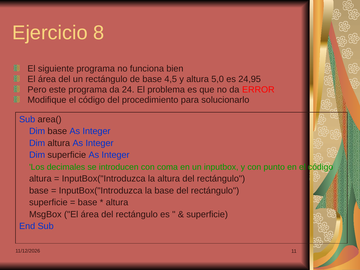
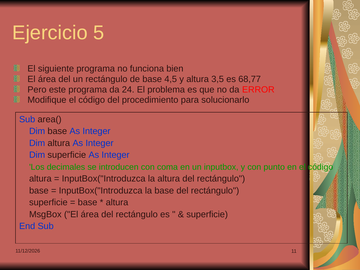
8: 8 -> 5 (99, 33)
5,0: 5,0 -> 3,5 (218, 79)
24,95: 24,95 -> 68,77 (250, 79)
